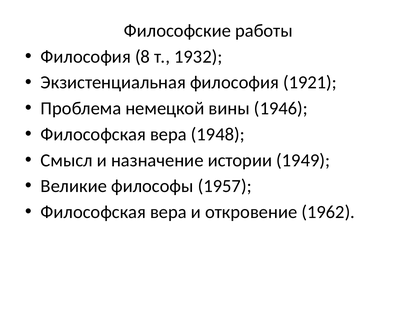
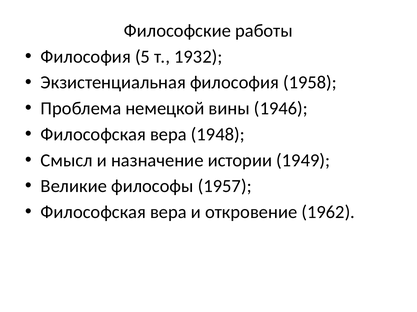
8: 8 -> 5 (143, 57)
1921: 1921 -> 1958 (310, 83)
